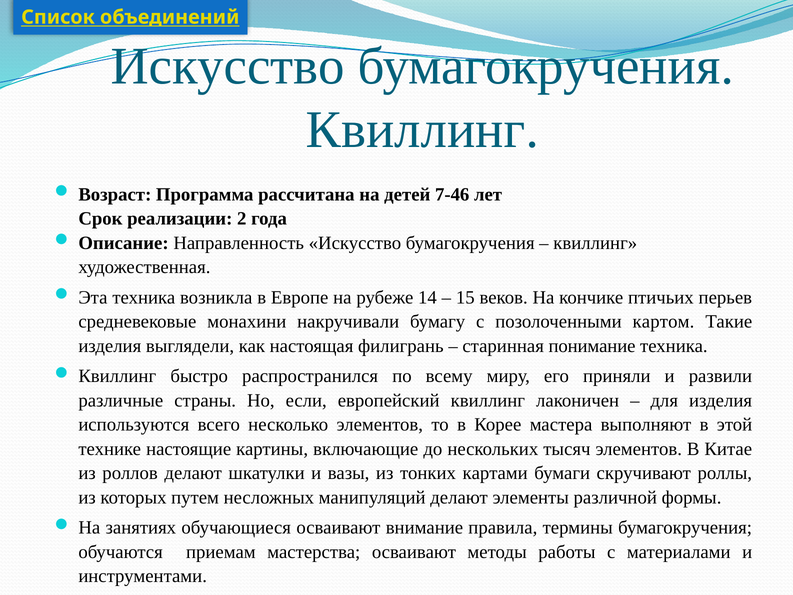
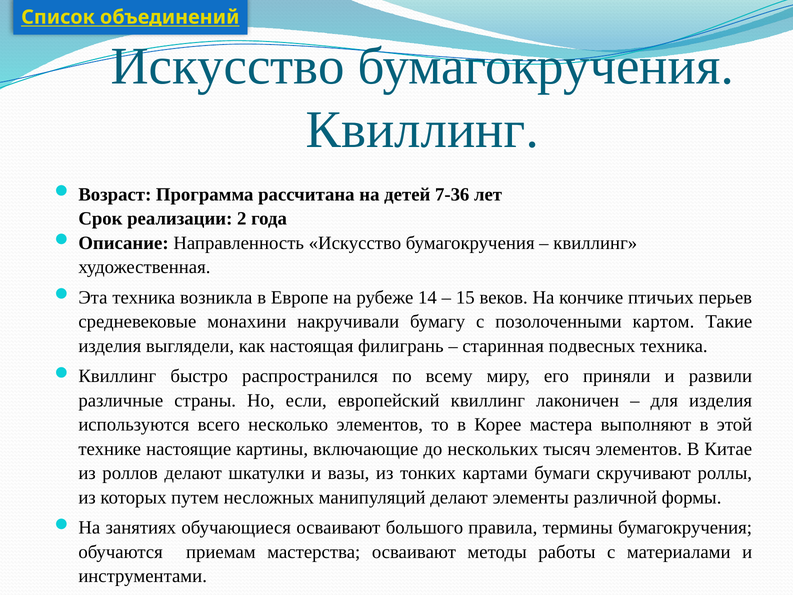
7-46: 7-46 -> 7-36 (452, 194)
понимание: понимание -> подвесных (592, 346)
внимание: внимание -> большого (424, 527)
